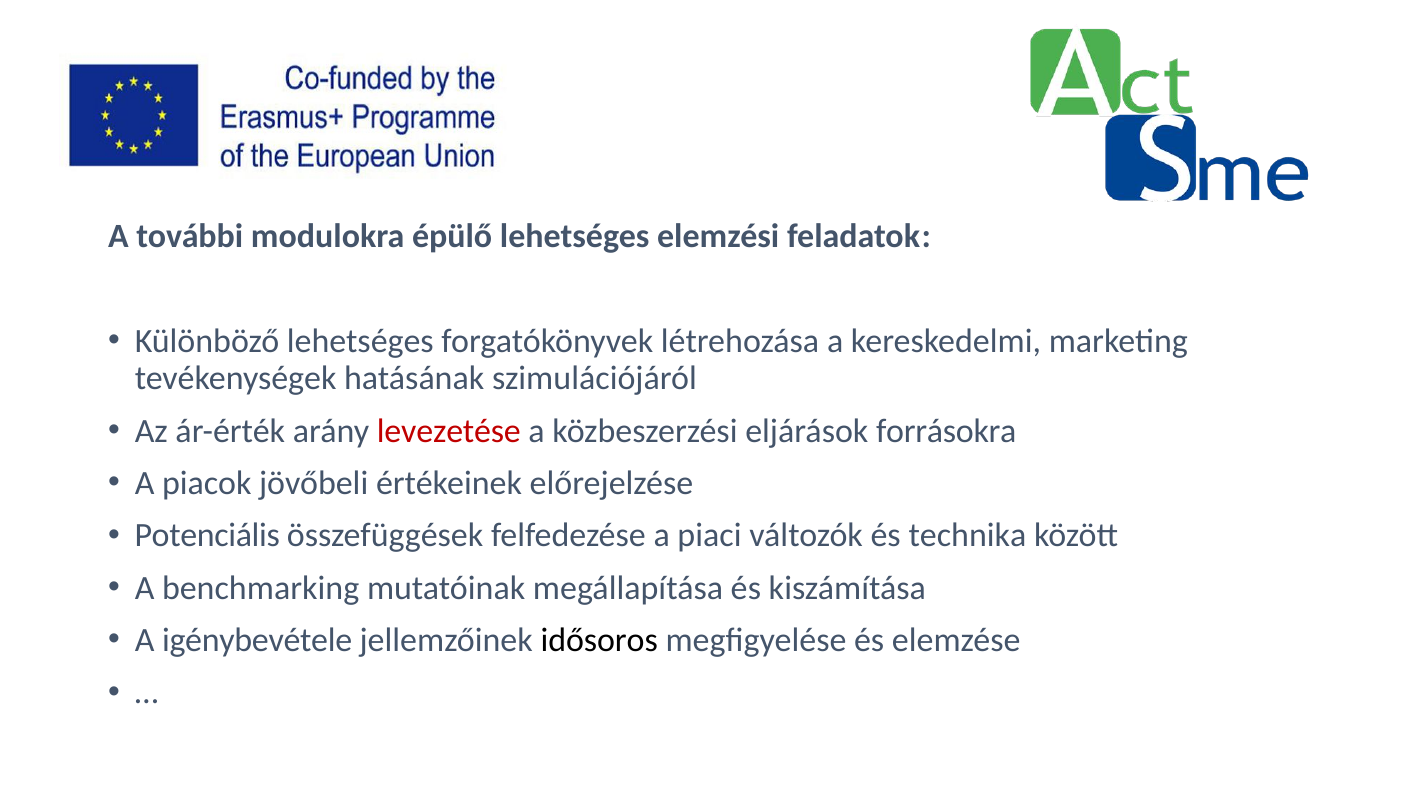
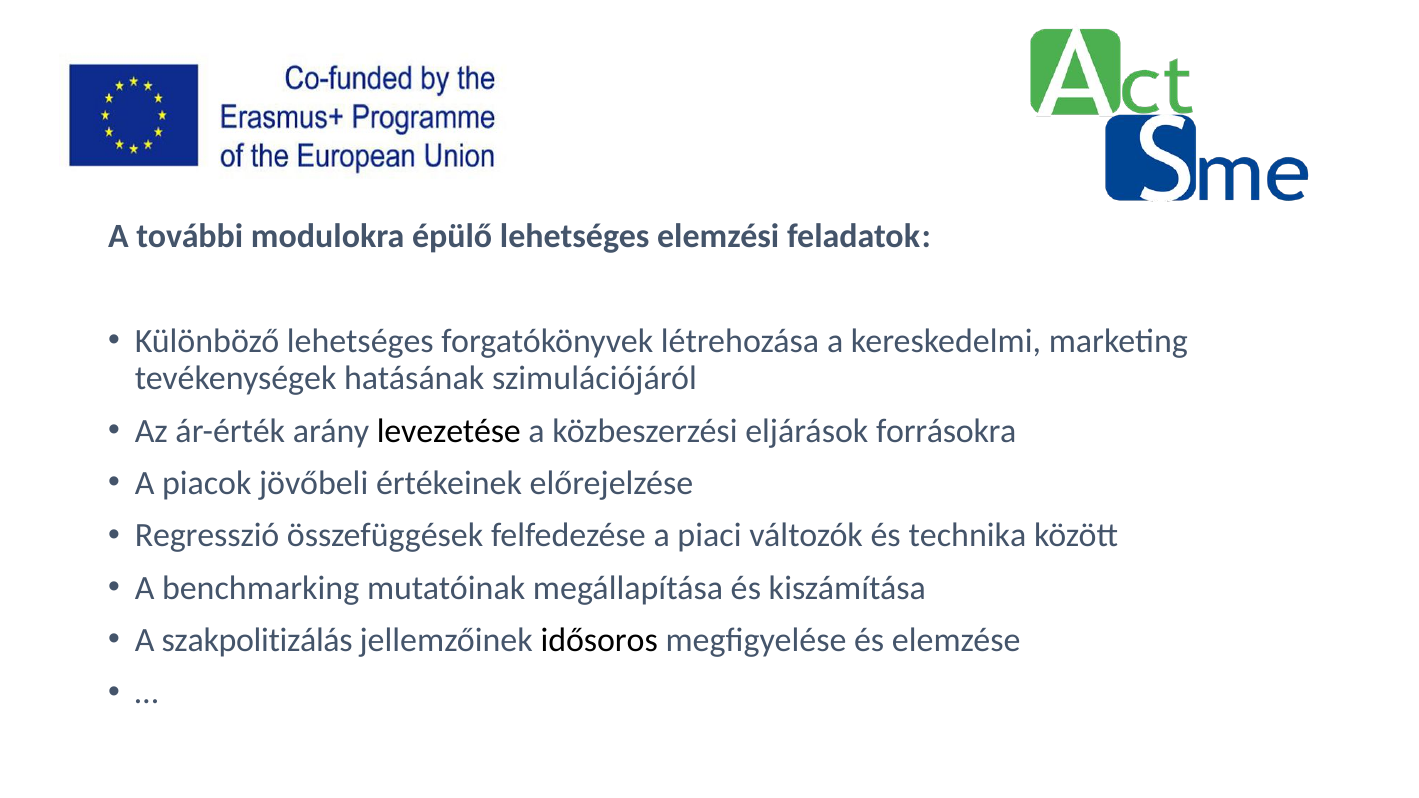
levezetése colour: red -> black (449, 431)
Potenciális: Potenciális -> Regresszió (207, 536)
igénybevétele: igénybevétele -> szakpolitizálás (257, 640)
